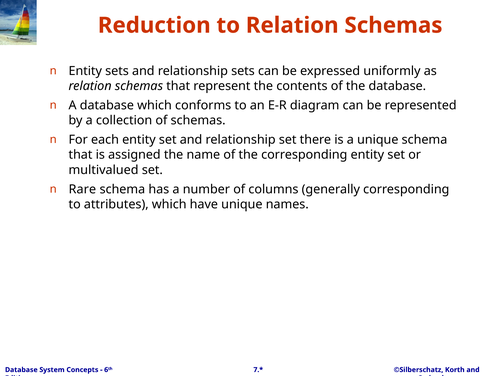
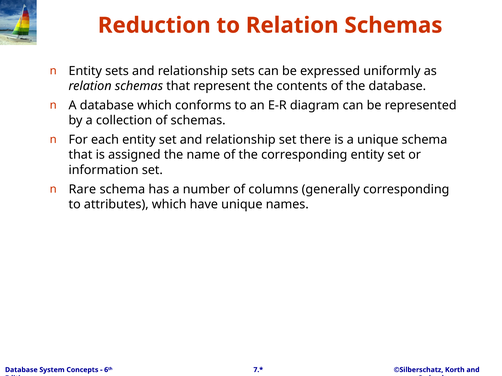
multivalued: multivalued -> information (104, 170)
